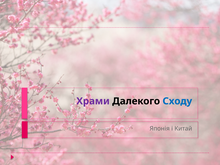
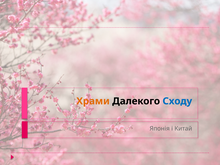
Храми colour: purple -> orange (93, 101)
